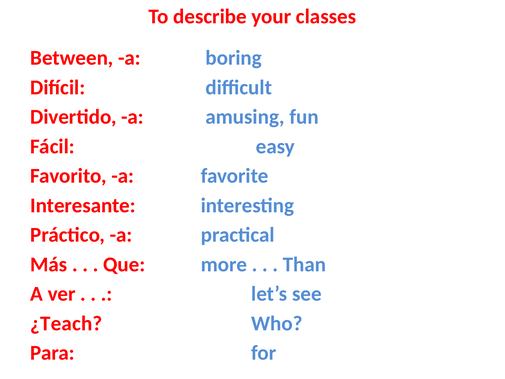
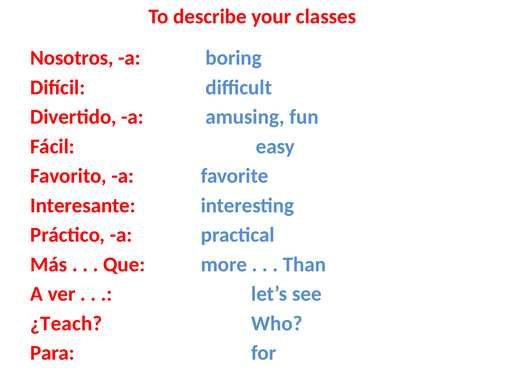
Between: Between -> Nosotros (72, 58)
